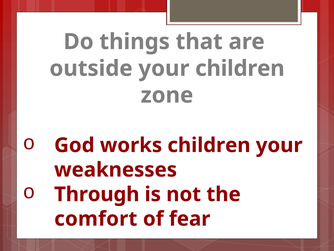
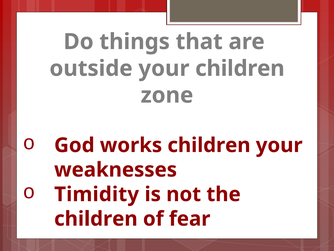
Through: Through -> Timidity (97, 194)
comfort: comfort -> children (96, 218)
